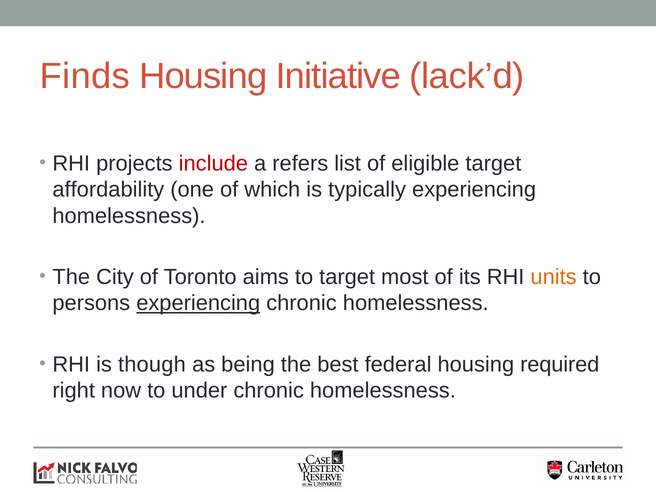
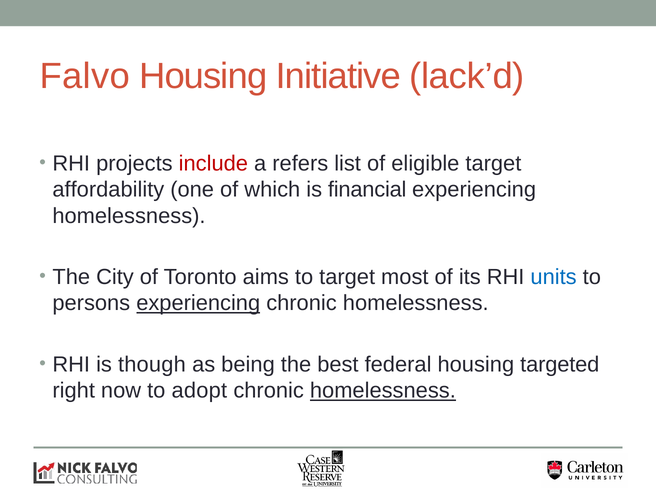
Finds: Finds -> Falvo (85, 76)
typically: typically -> financial (367, 190)
units colour: orange -> blue (554, 277)
required: required -> targeted (560, 364)
under: under -> adopt (199, 391)
homelessness underline: none -> present (383, 391)
